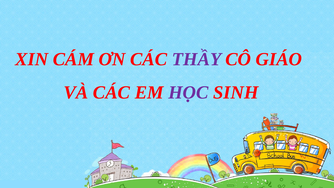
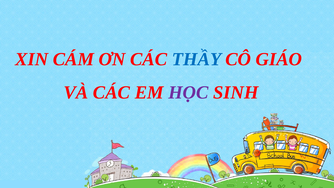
THẦY colour: purple -> blue (197, 59)
